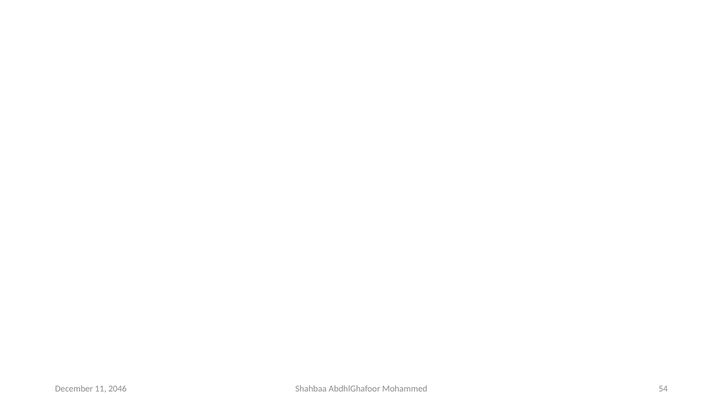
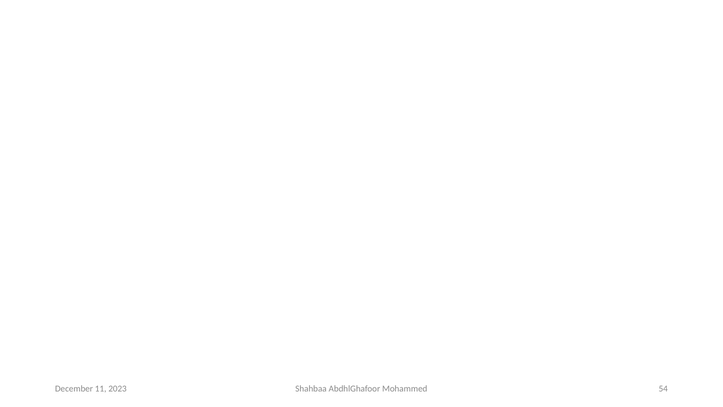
2046: 2046 -> 2023 (118, 388)
